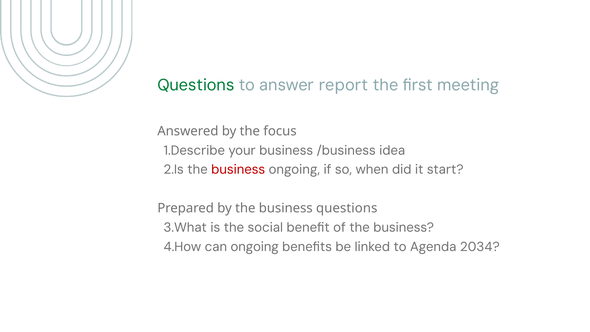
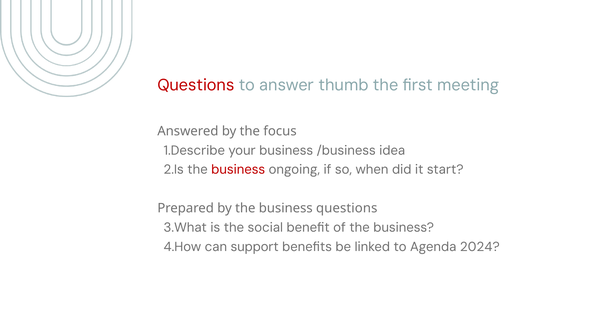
Questions colour: green -> red (196, 85)
report: report -> thumb (344, 85)
can ongoing: ongoing -> support (255, 247)
2034: 2034 -> 2024 (480, 247)
